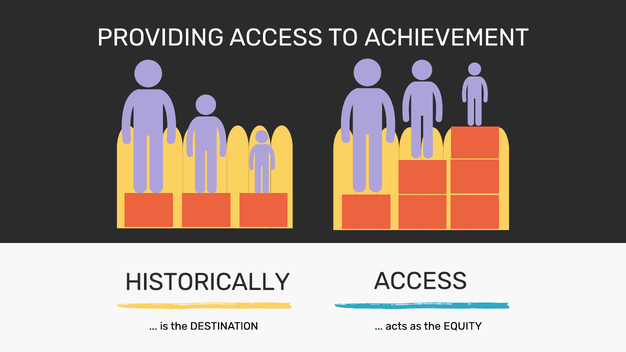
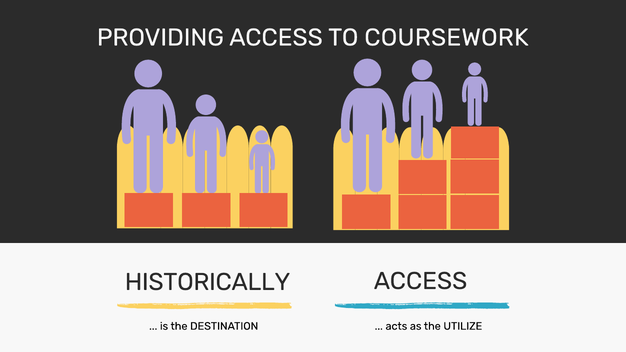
ACHIEVEMENT: ACHIEVEMENT -> COURSEWORK (447, 38)
EQUITY: EQUITY -> UTILIZE (463, 326)
